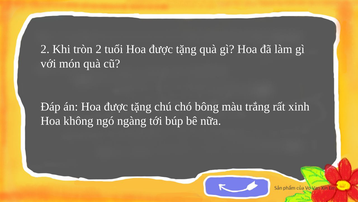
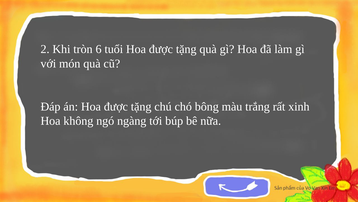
tròn 2: 2 -> 6 (99, 49)
